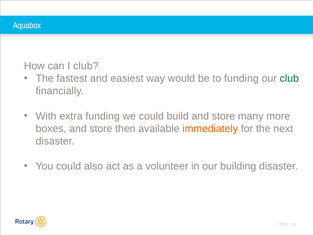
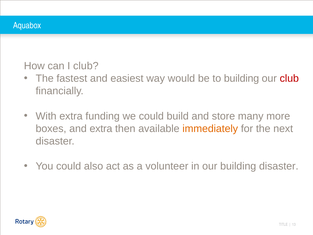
to funding: funding -> building (241, 78)
club colour: green -> red (289, 78)
boxes and store: store -> extra (101, 129)
